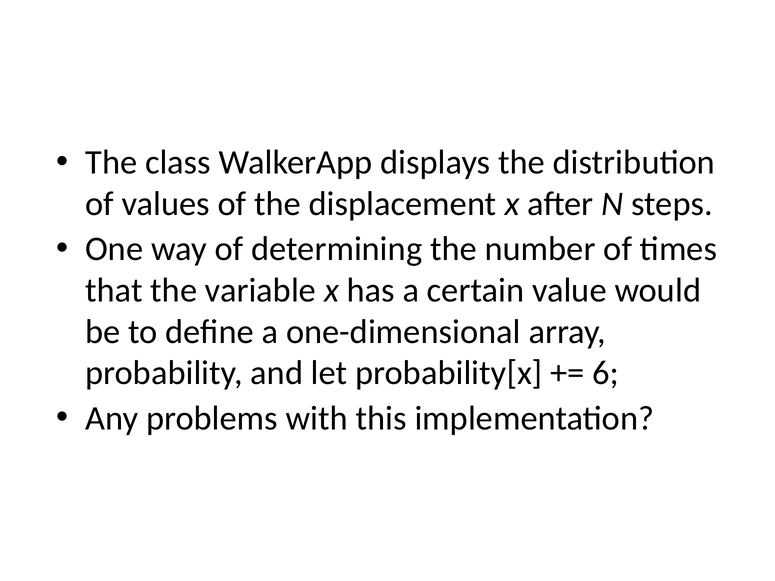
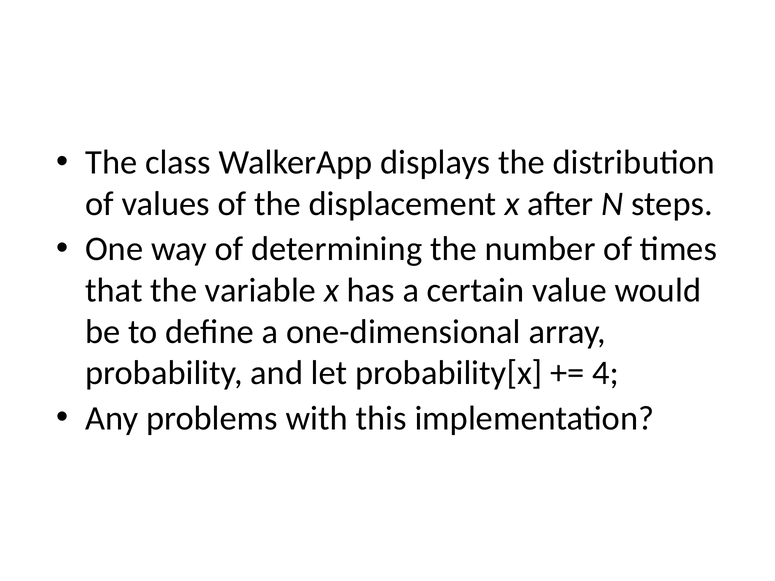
6: 6 -> 4 (606, 373)
